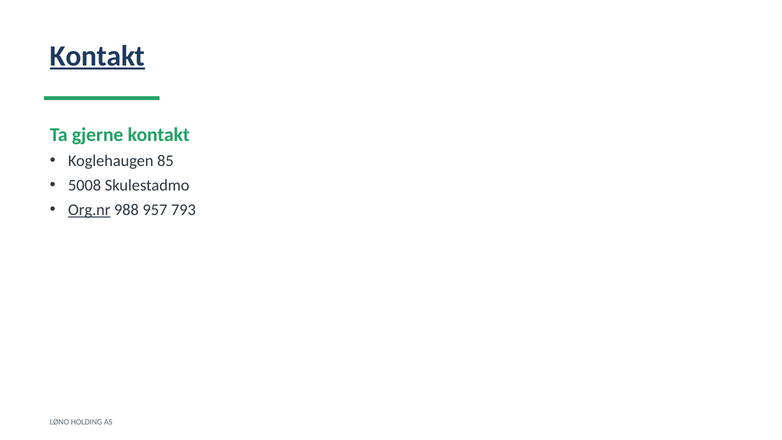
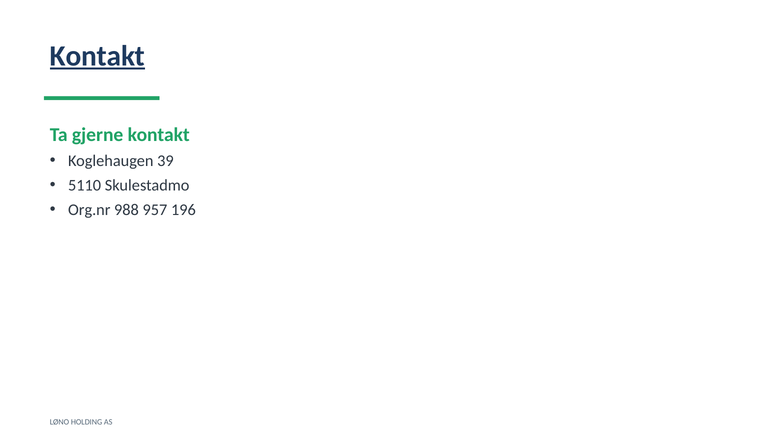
85: 85 -> 39 (165, 161)
5008: 5008 -> 5110 (85, 185)
Org.nr underline: present -> none (89, 210)
793: 793 -> 196 (183, 210)
